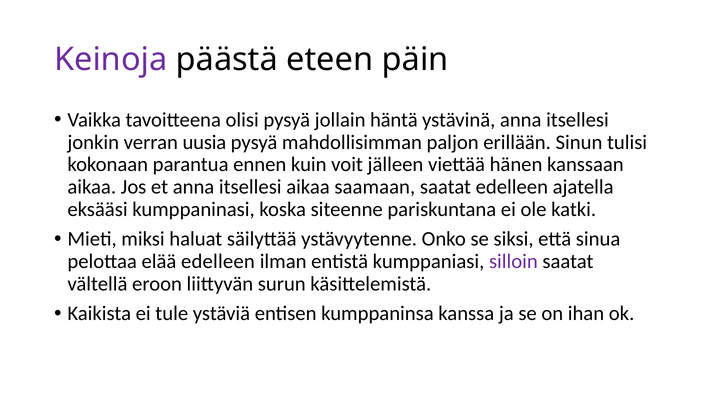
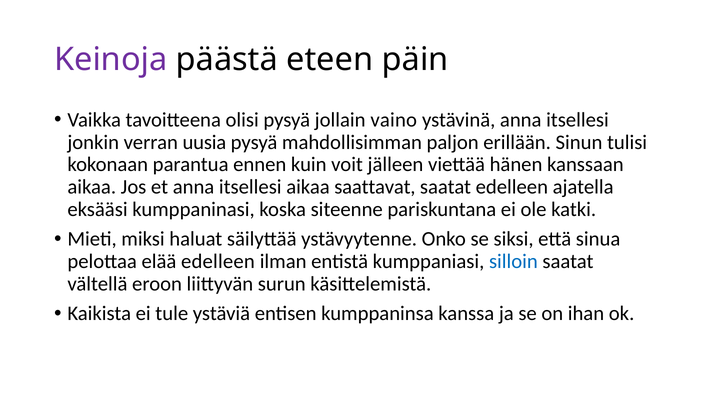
häntä: häntä -> vaino (394, 120)
saamaan: saamaan -> saattavat (375, 187)
silloin colour: purple -> blue (513, 262)
